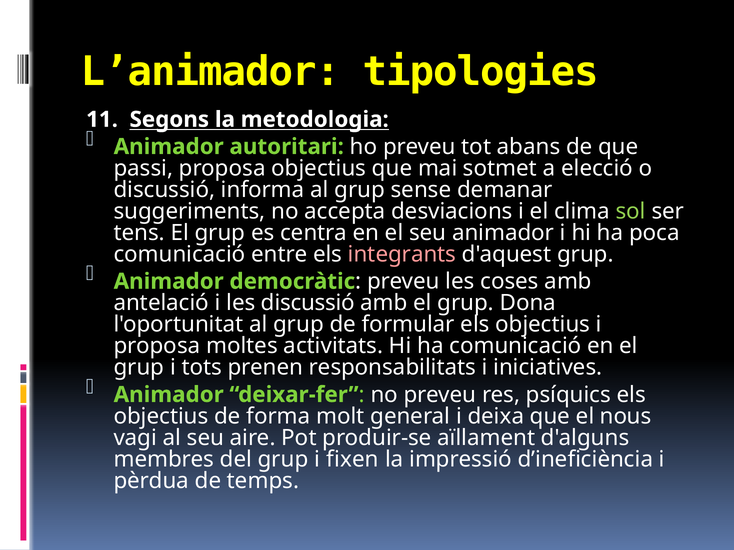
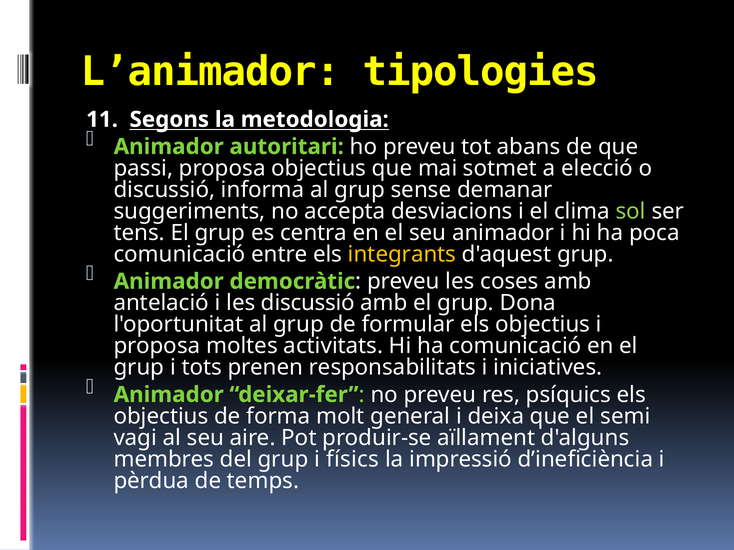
integrants colour: pink -> yellow (402, 254)
nous: nous -> semi (625, 417)
fixen: fixen -> físics (352, 460)
